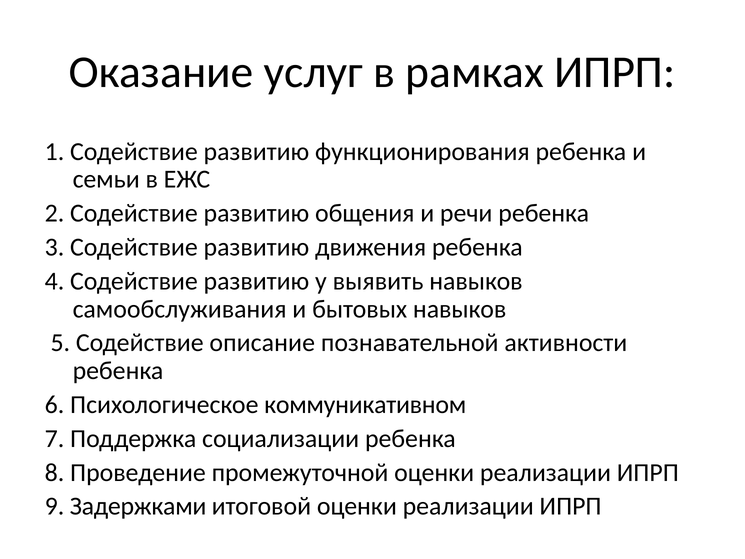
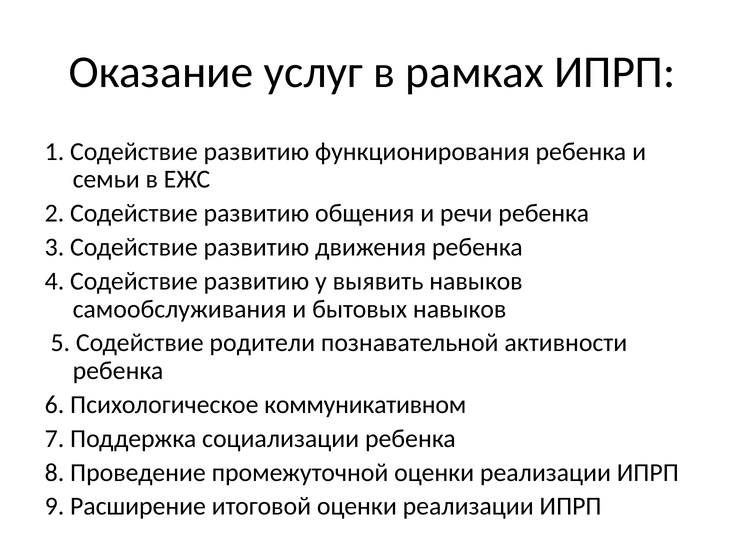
описание: описание -> родители (262, 343)
Задержками: Задержками -> Расширение (138, 506)
